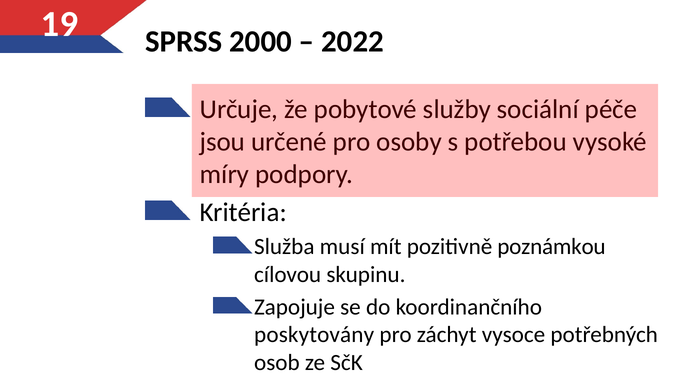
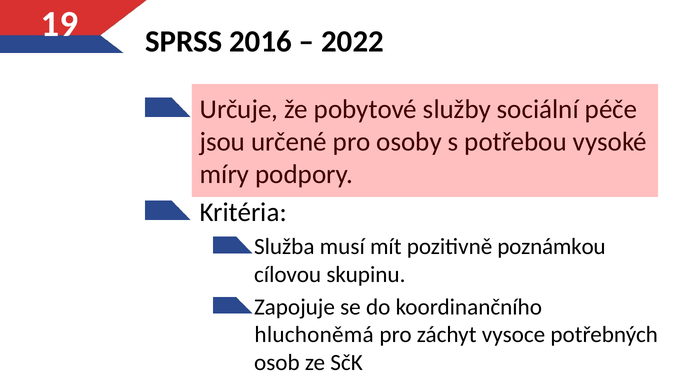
2000: 2000 -> 2016 (261, 41)
poskytovány: poskytovány -> hluchoněmá (314, 335)
